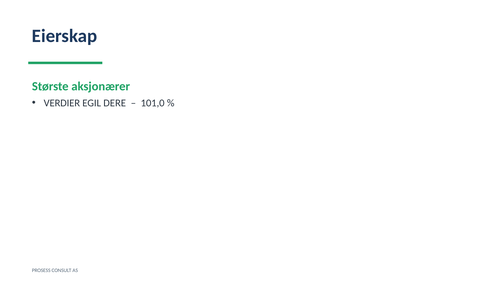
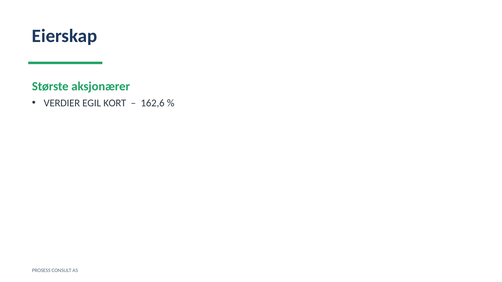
DERE: DERE -> KORT (115, 103)
101,0: 101,0 -> 162,6 (153, 103)
